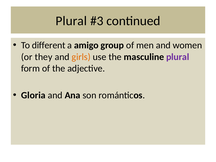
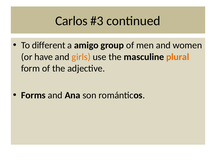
Plural: Plural -> Carlos (71, 21)
they: they -> have (44, 57)
plural colour: purple -> orange (178, 57)
Gloria: Gloria -> Forms (33, 95)
